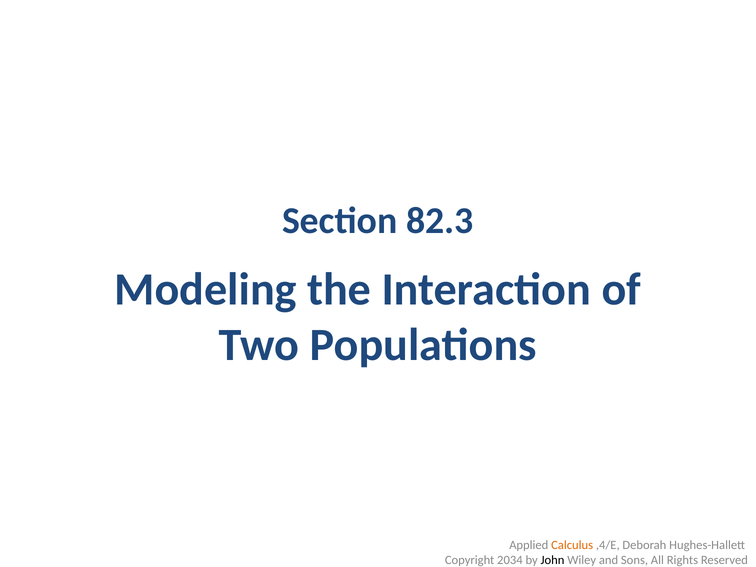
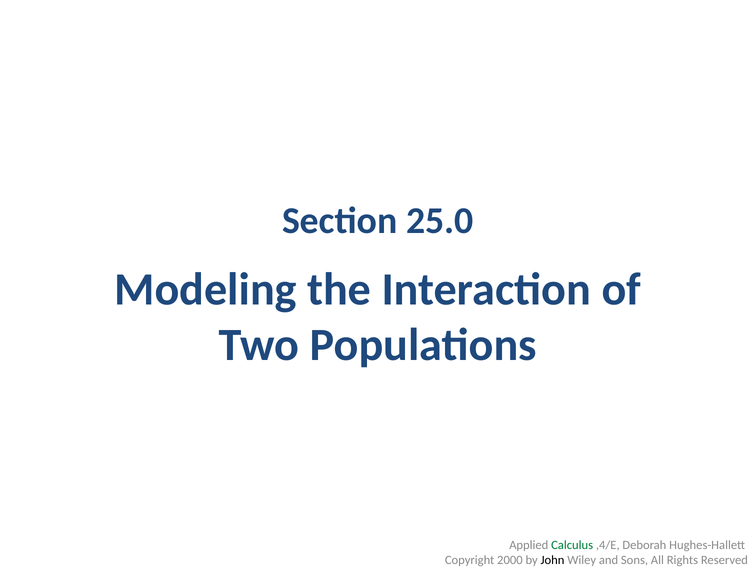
82.3: 82.3 -> 25.0 (440, 221)
Calculus colour: orange -> green (572, 545)
2034: 2034 -> 2000 (510, 560)
